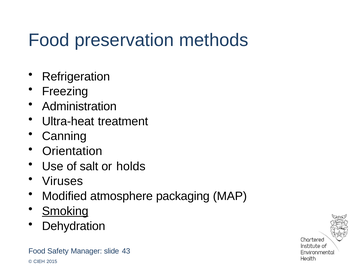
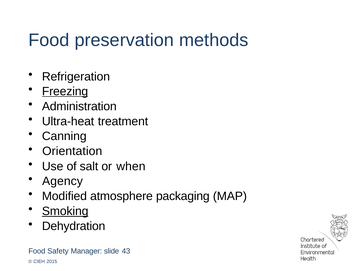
Freezing underline: none -> present (65, 91)
holds: holds -> when (131, 166)
Viruses: Viruses -> Agency (63, 181)
